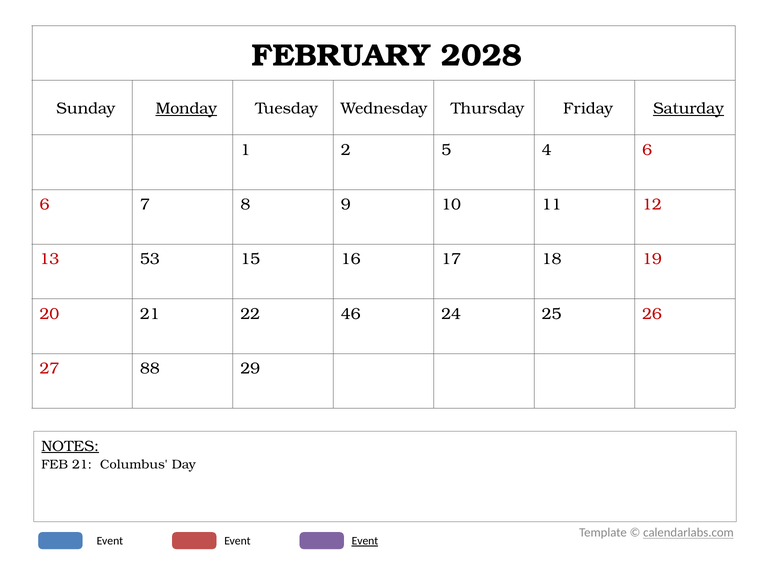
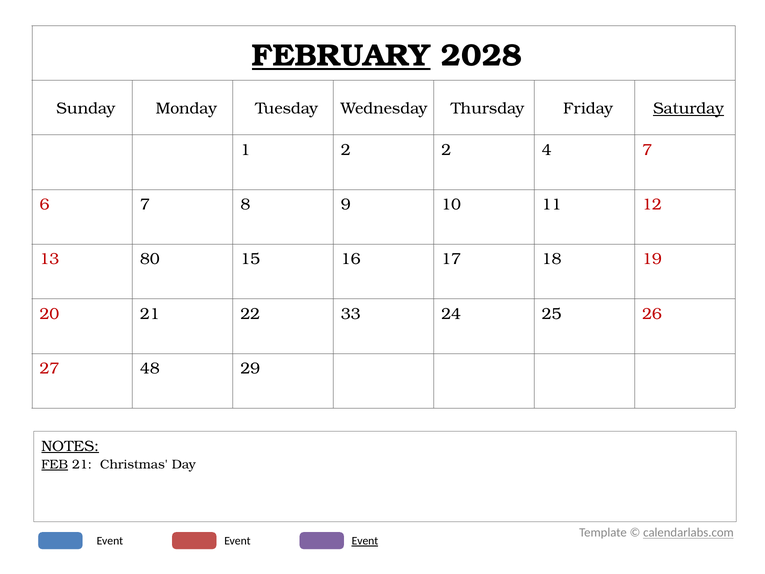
FEBRUARY underline: none -> present (341, 56)
Monday underline: present -> none (186, 109)
2 5: 5 -> 2 (446, 150)
4 6: 6 -> 7 (647, 150)
53: 53 -> 80 (150, 259)
46: 46 -> 33 (351, 314)
88: 88 -> 48 (150, 368)
FEB underline: none -> present (55, 464)
Columbus: Columbus -> Christmas (134, 464)
